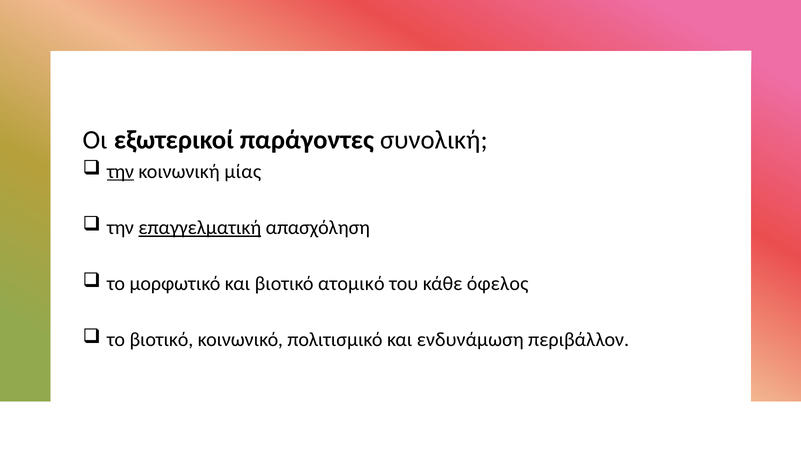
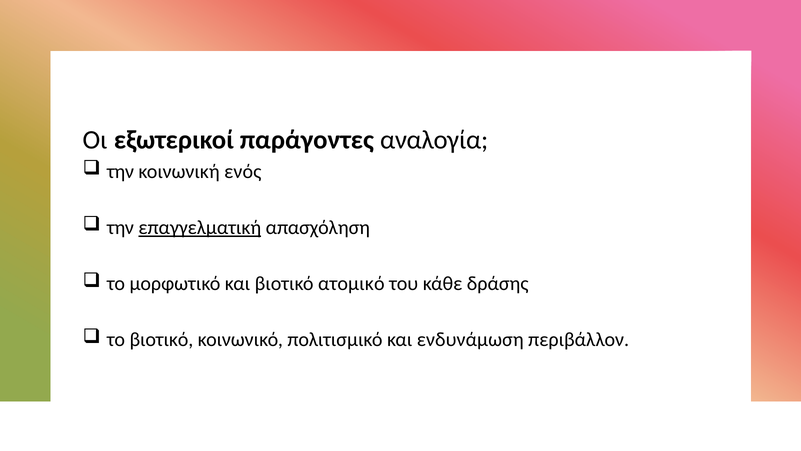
συνολική: συνολική -> αναλογία (434, 140)
την underline: present -> none (120, 171)
μίας: μίας -> ενός (243, 171)
όφελος: όφελος -> δράσης (498, 283)
